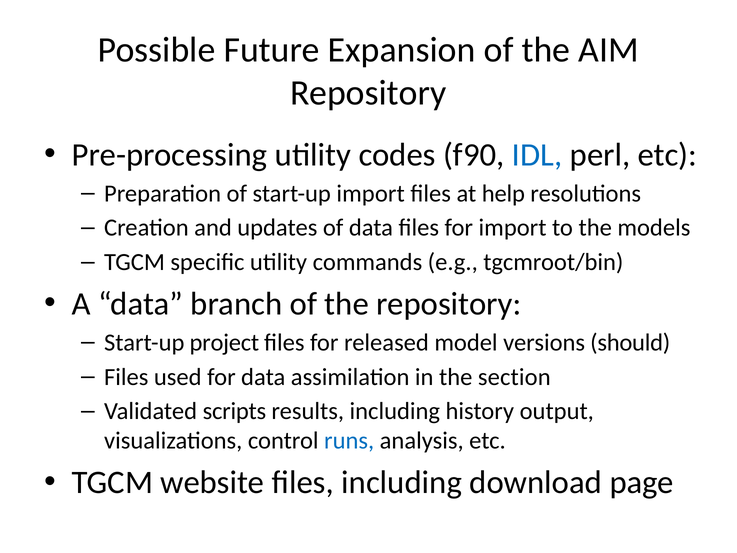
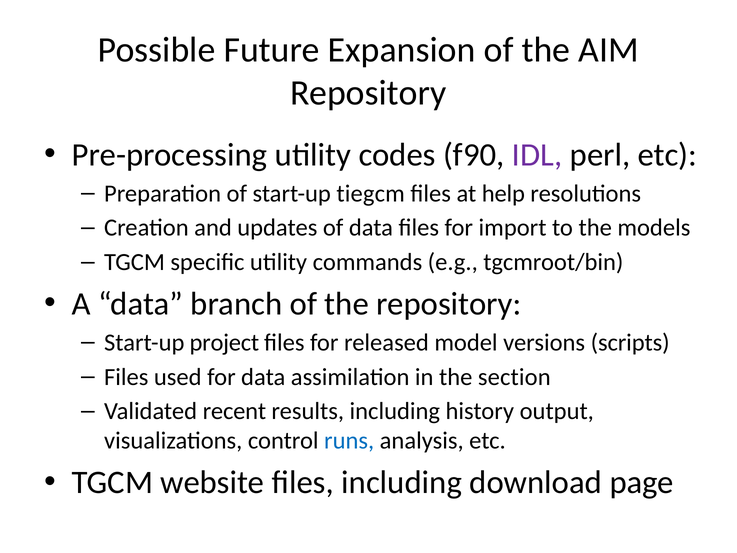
IDL colour: blue -> purple (537, 155)
start-up import: import -> tiegcm (371, 193)
should: should -> scripts (630, 342)
scripts: scripts -> recent (234, 411)
